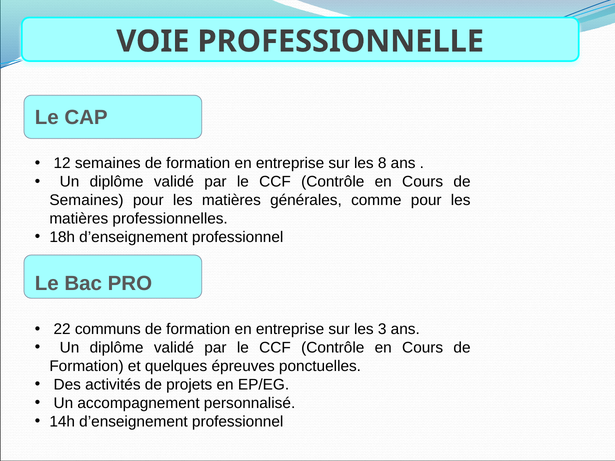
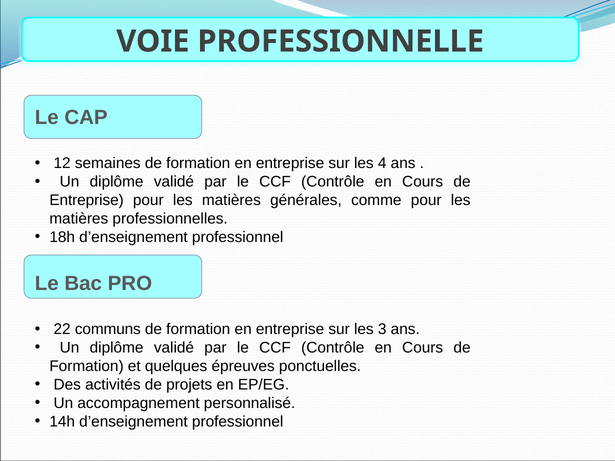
8: 8 -> 4 (382, 163)
Semaines: Semaines -> Entreprise (87, 200)
